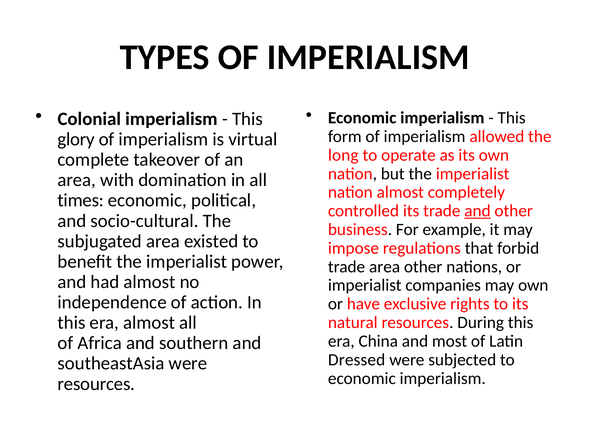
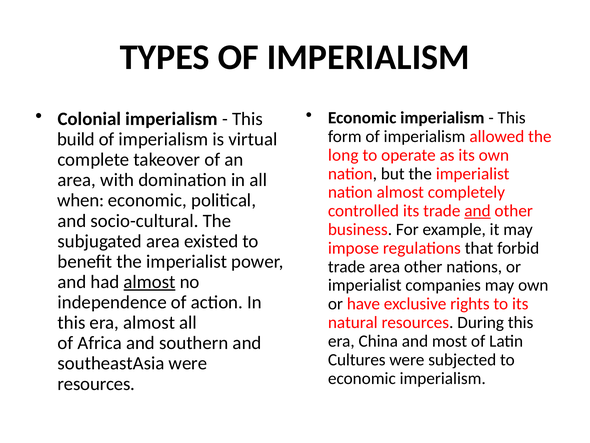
glory: glory -> build (76, 139)
times: times -> when (81, 200)
almost underline: none -> present (150, 282)
Dressed: Dressed -> Cultures (357, 359)
